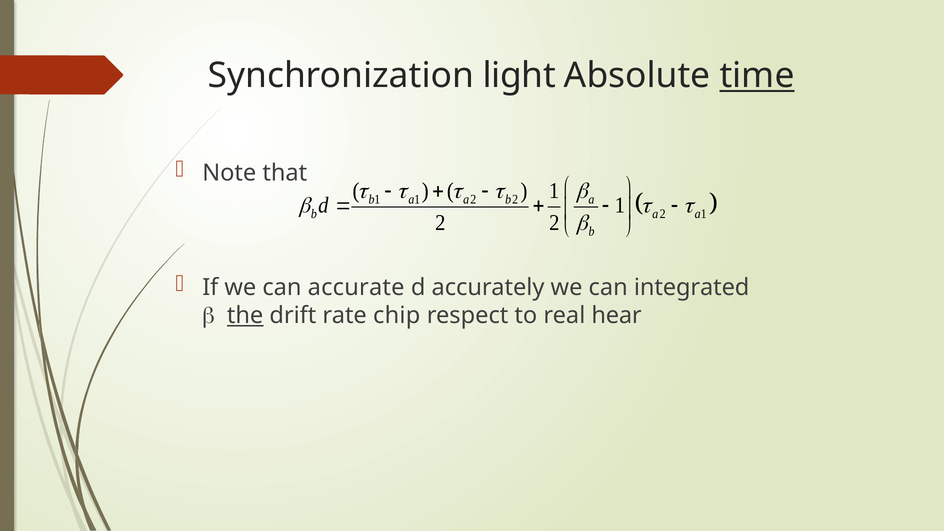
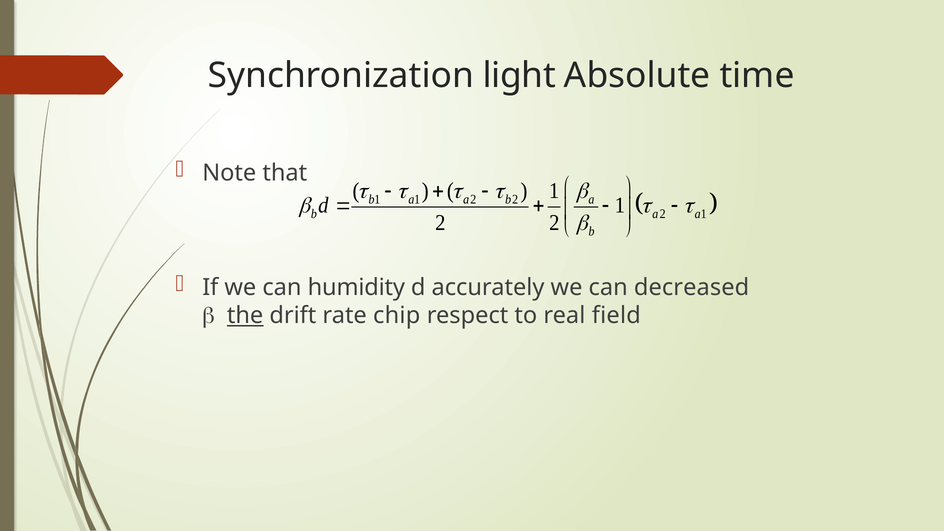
time underline: present -> none (757, 76)
accurate: accurate -> humidity (356, 287)
integrated: integrated -> decreased (692, 287)
hear: hear -> field (616, 316)
